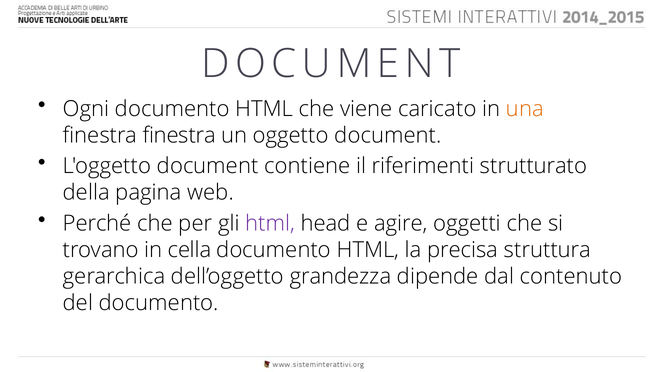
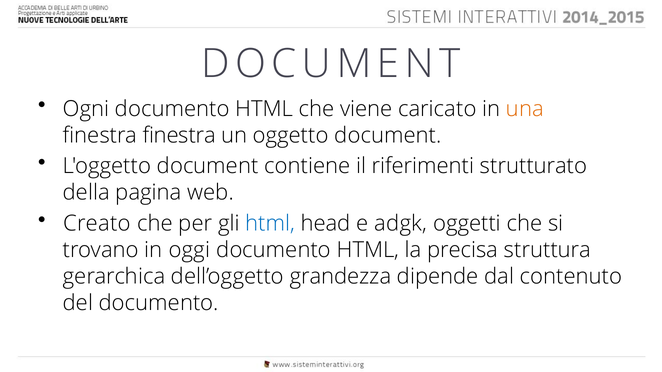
Perché: Perché -> Creato (97, 224)
html colour: purple -> blue (270, 224)
agire: agire -> adgk (401, 224)
cella: cella -> oggi (189, 250)
